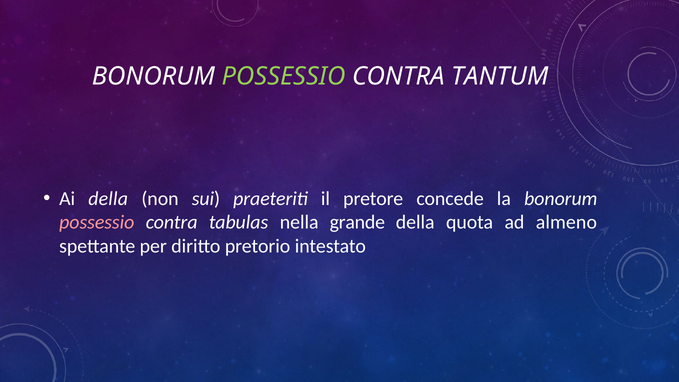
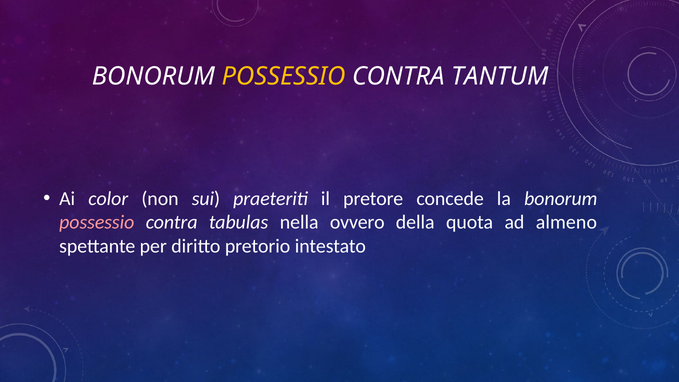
POSSESSIO colour: light green -> yellow (283, 76)
Ai della: della -> color (108, 199)
grande: grande -> ovvero (357, 222)
